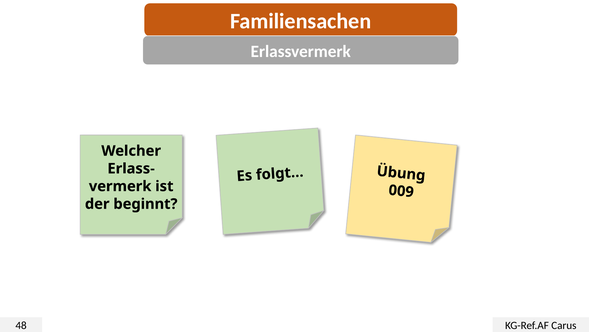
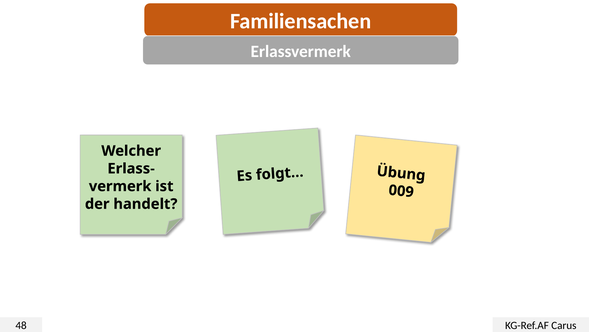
beginnt: beginnt -> handelt (145, 204)
